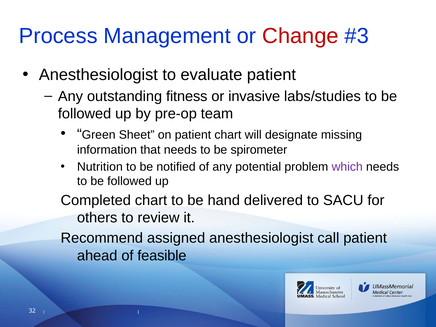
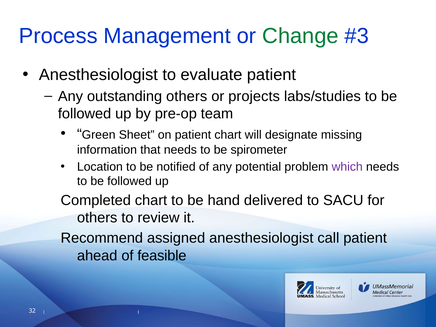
Change colour: red -> green (300, 36)
outstanding fitness: fitness -> others (187, 96)
invasive: invasive -> projects (254, 96)
Nutrition: Nutrition -> Location (100, 167)
